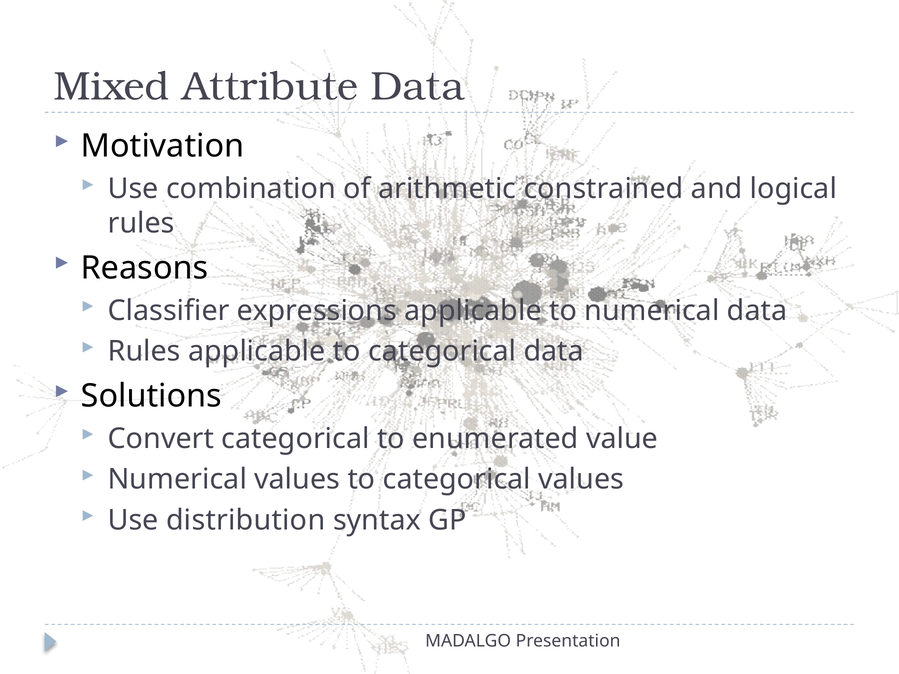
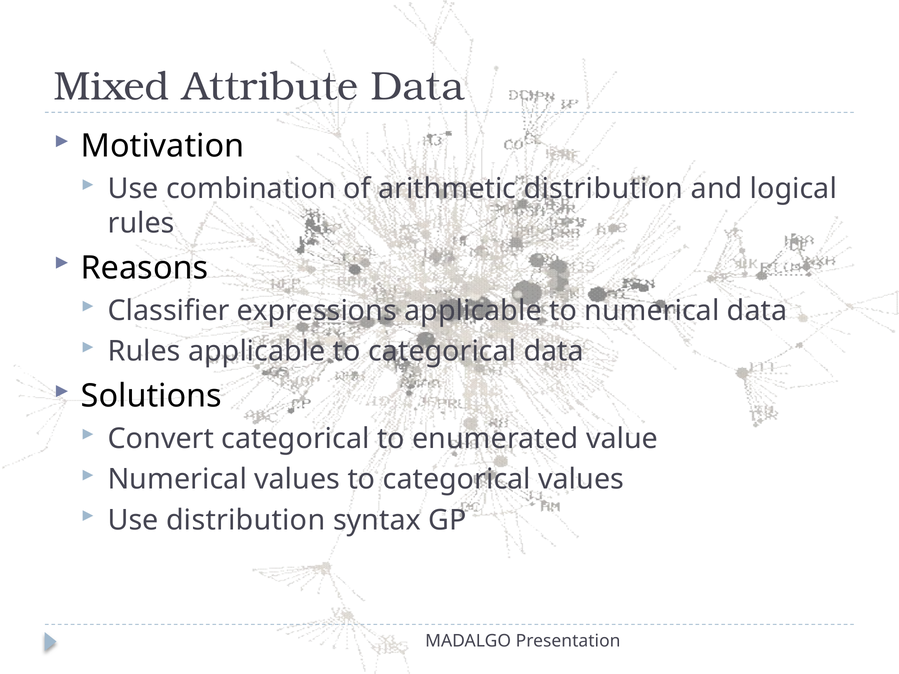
arithmetic constrained: constrained -> distribution (603, 189)
